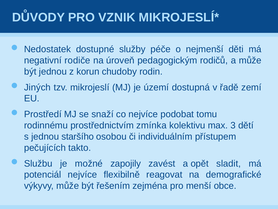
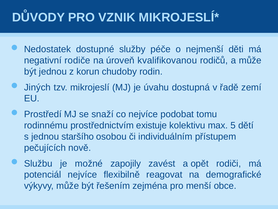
pedagogickým: pedagogickým -> kvalifikovanou (167, 60)
území: území -> úvahu (156, 87)
zmínka: zmínka -> existuje (152, 125)
3: 3 -> 5 (233, 125)
takto: takto -> nově (80, 147)
sladit: sladit -> rodiči (229, 163)
